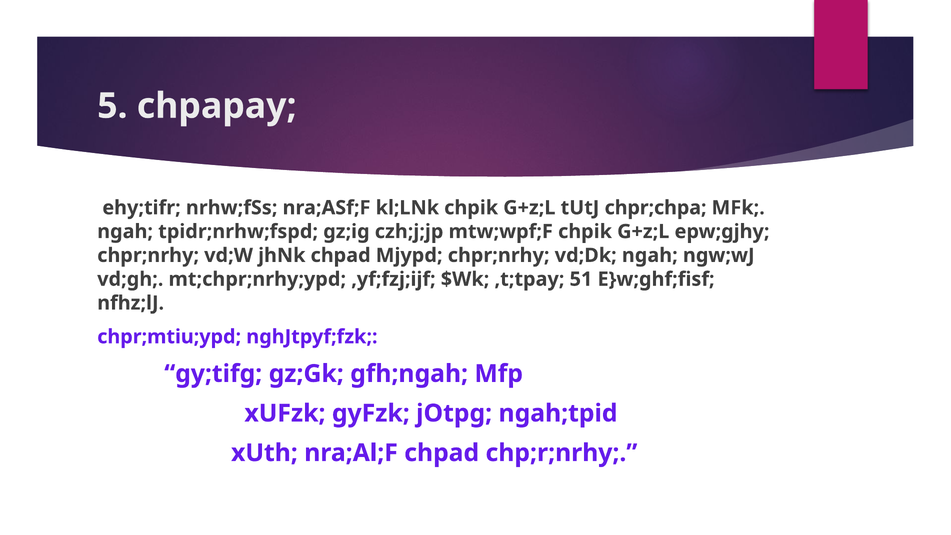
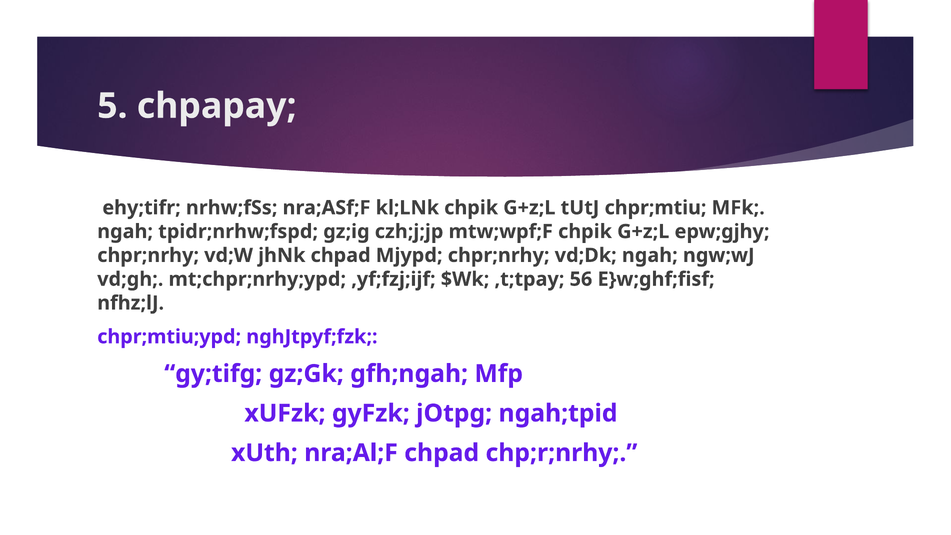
chpr;chpa: chpr;chpa -> chpr;mtiu (656, 208)
51: 51 -> 56 (581, 279)
